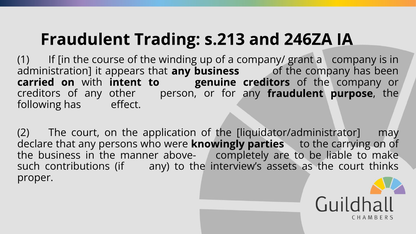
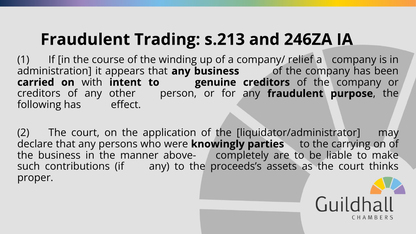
grant: grant -> relief (301, 60)
interview’s: interview’s -> proceeds’s (236, 167)
